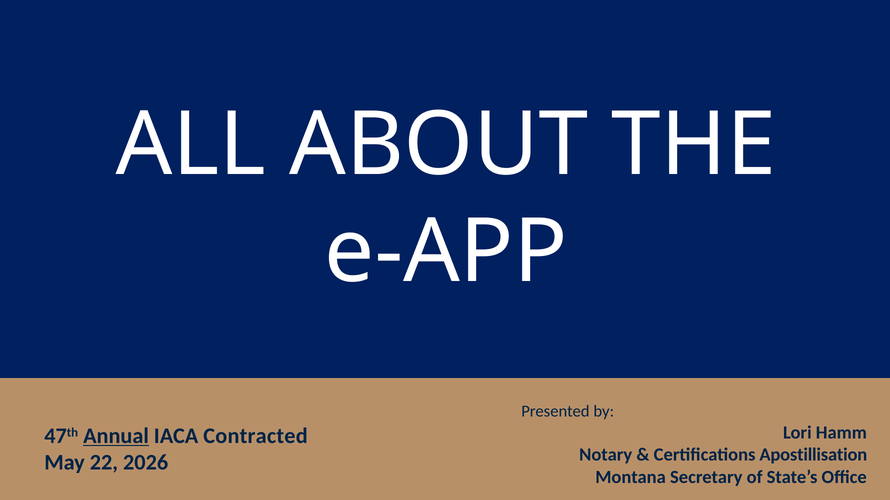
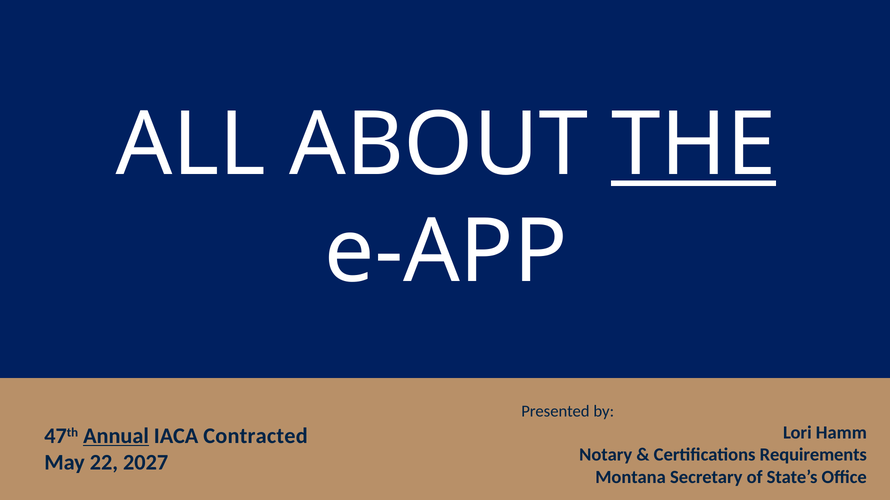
THE underline: none -> present (694, 145)
Apostillisation: Apostillisation -> Requirements (813, 455)
2026: 2026 -> 2027 (146, 463)
